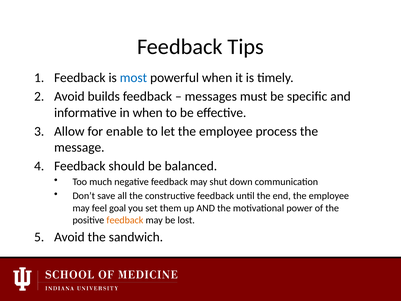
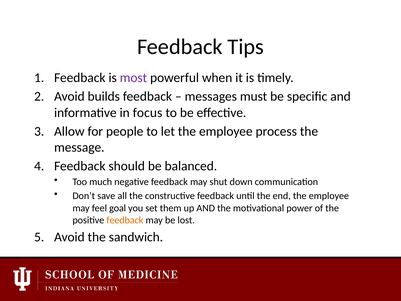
most colour: blue -> purple (133, 78)
in when: when -> focus (148, 113)
enable: enable -> people (125, 131)
